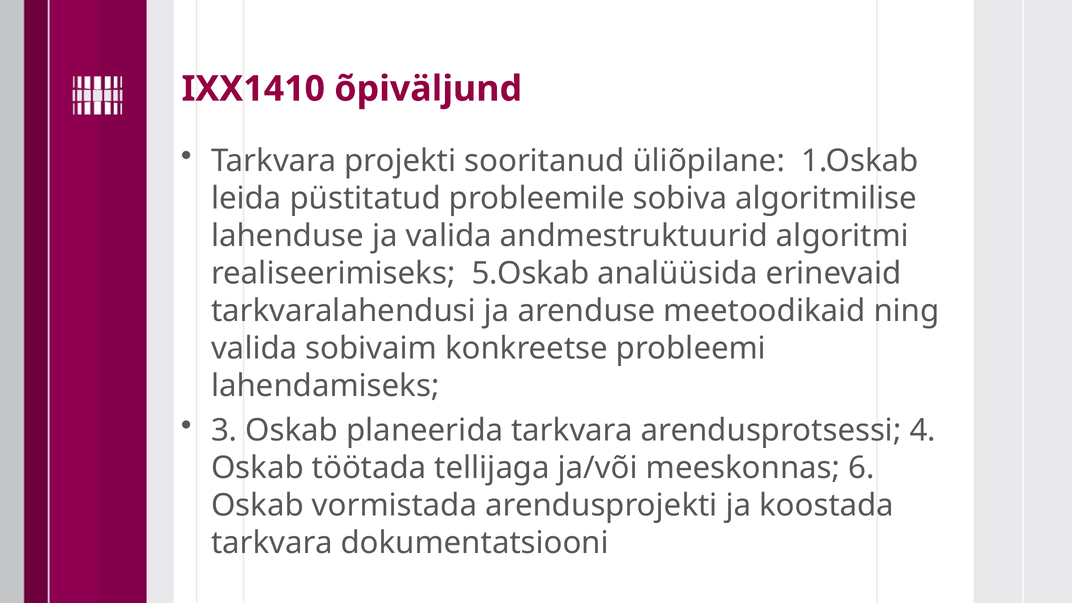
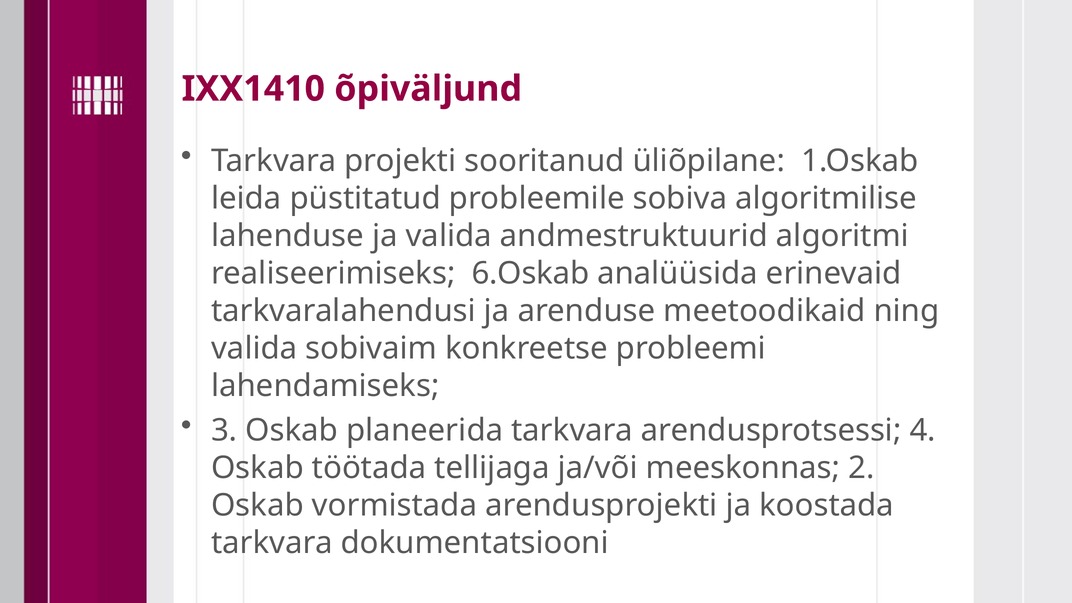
5.Oskab: 5.Oskab -> 6.Oskab (531, 273)
6: 6 -> 2 (861, 468)
